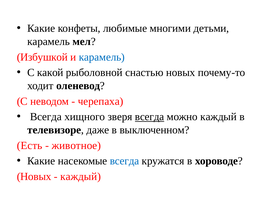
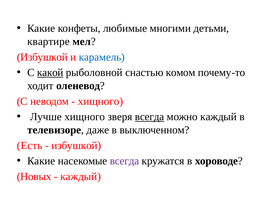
карамель: карамель -> квартире (49, 41)
какой underline: none -> present (50, 73)
снастью новых: новых -> комом (181, 73)
черепаха: черепаха -> хищного (101, 101)
Всегда: Всегда -> Лучше (46, 117)
животное: животное -> избушкой (76, 145)
всегда colour: blue -> purple (125, 161)
